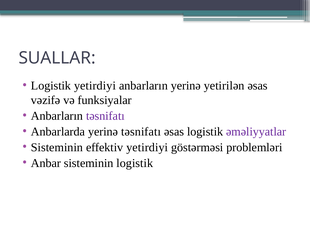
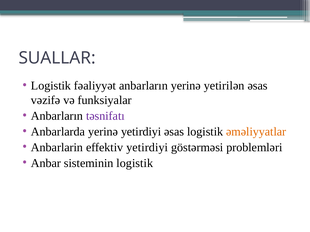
Logistik yetirdiyi: yetirdiyi -> fəaliyyət (95, 86)
yerinə təsnifatı: təsnifatı -> yetirdiyi (141, 132)
əməliyyatlar colour: purple -> orange (256, 132)
Sisteminin: Sisteminin -> Anbarlarin (57, 148)
